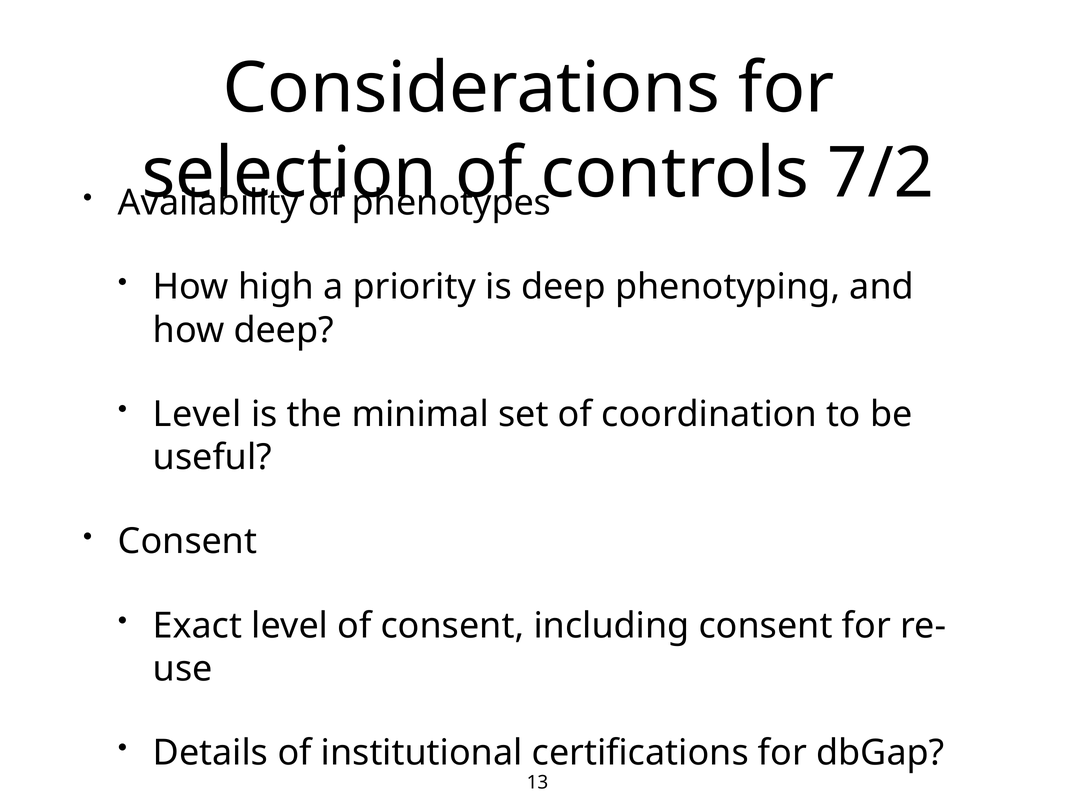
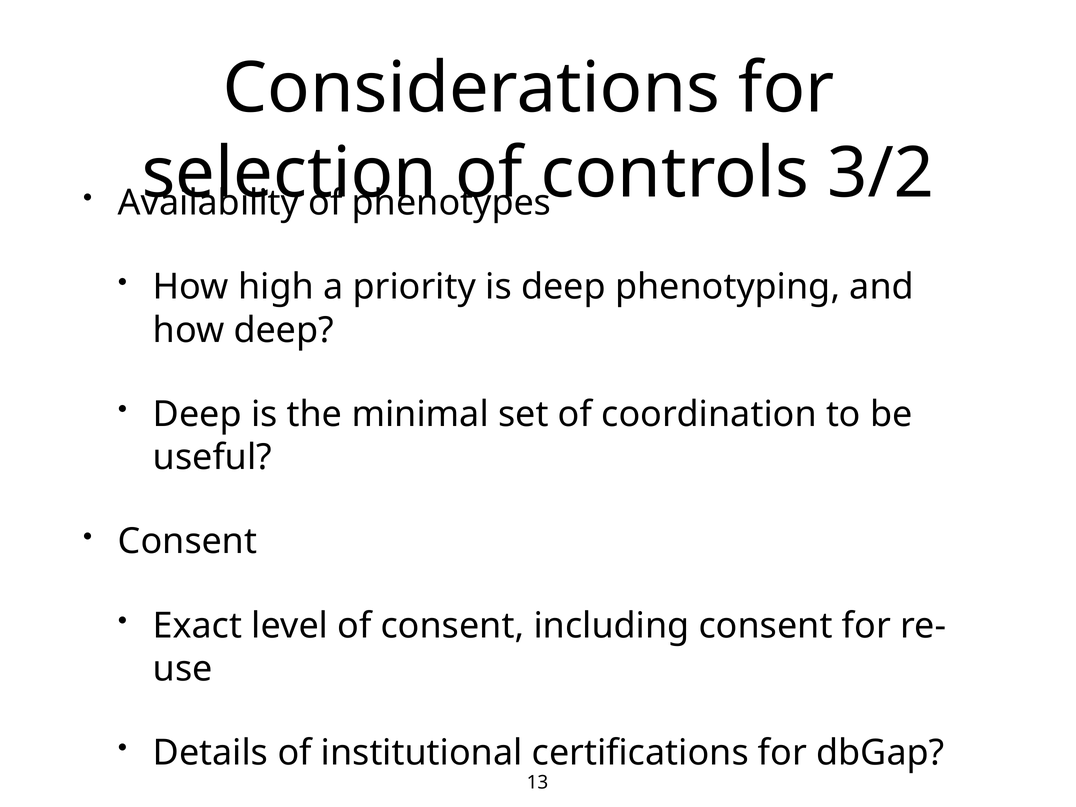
7/2: 7/2 -> 3/2 (881, 173)
Level: Level -> Deep (197, 414)
